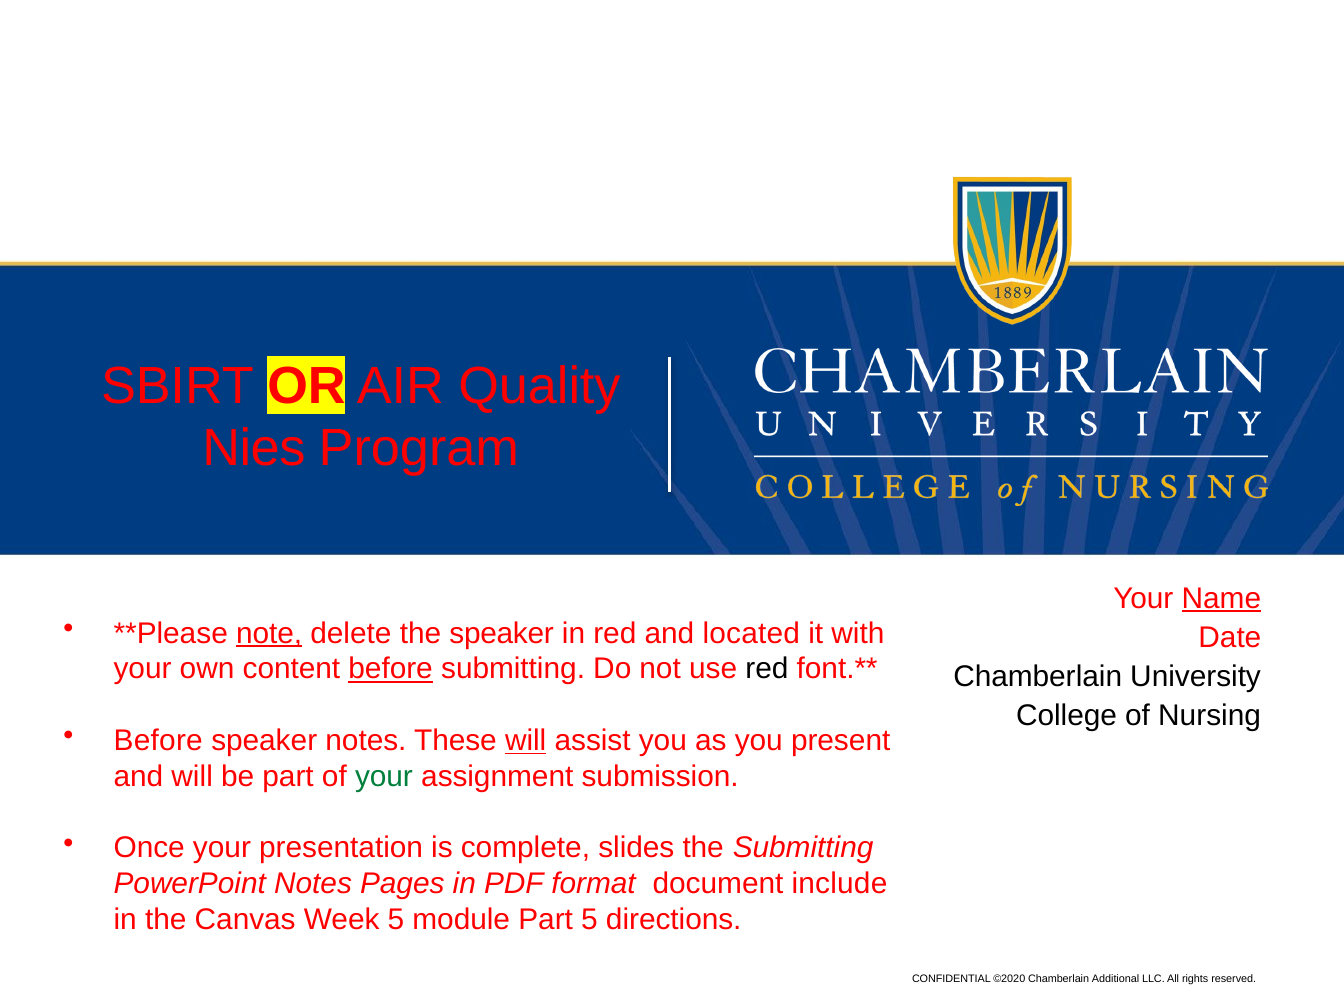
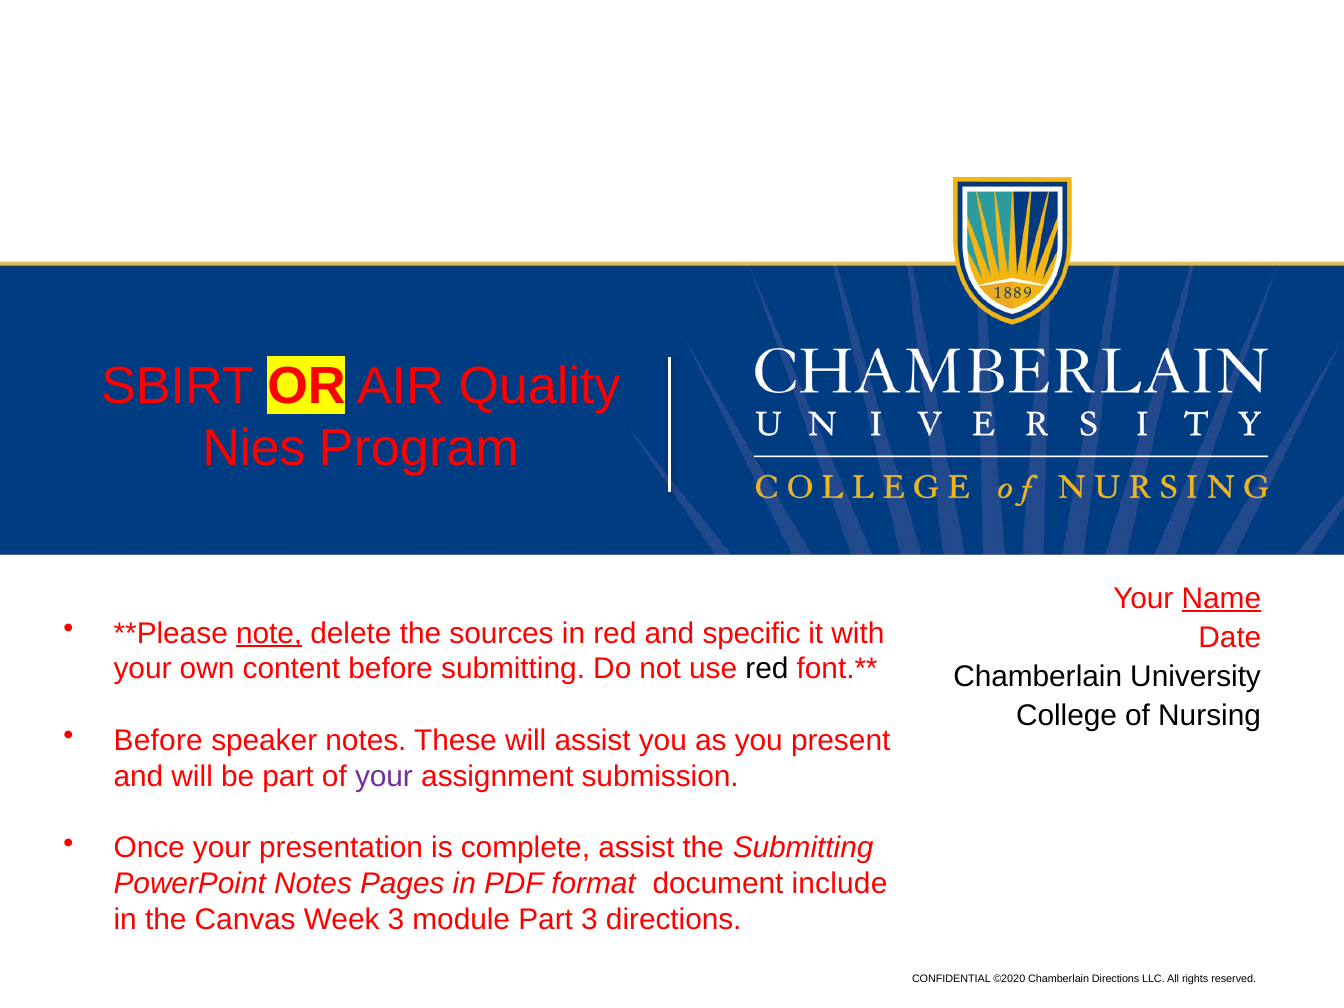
the speaker: speaker -> sources (502, 633)
located: located -> specific (751, 633)
before underline: present -> none (391, 669)
will underline: present -> none (526, 741)
your colour: green -> purple (384, 776)
complete slides: slides -> assist (636, 848)
Week 5: 5 -> 3 (396, 920)
Part 5: 5 -> 3 (589, 920)
Chamberlain Additional: Additional -> Directions (1116, 979)
